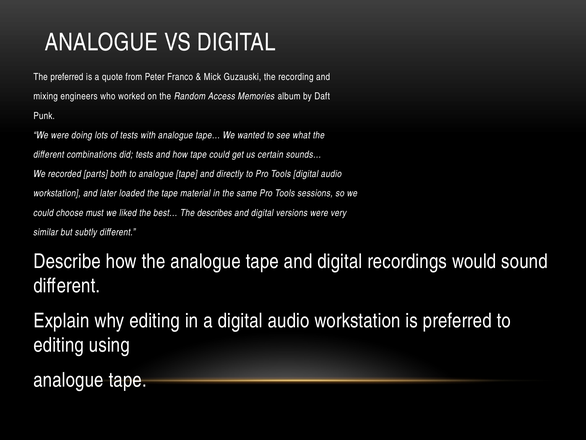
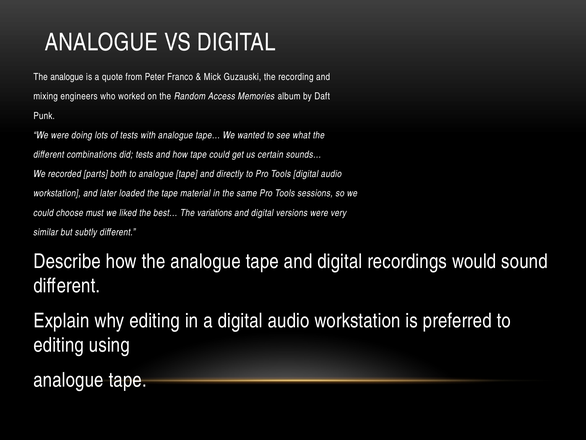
preferred: preferred -> analogue (67, 77)
describes: describes -> variations (215, 213)
